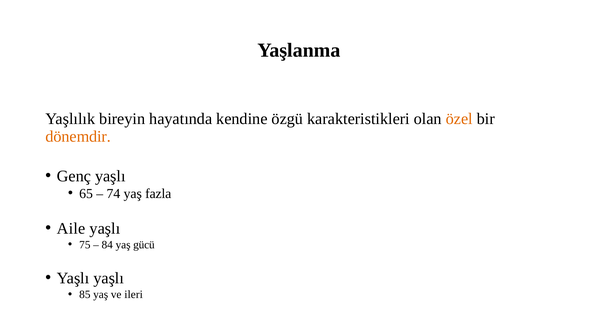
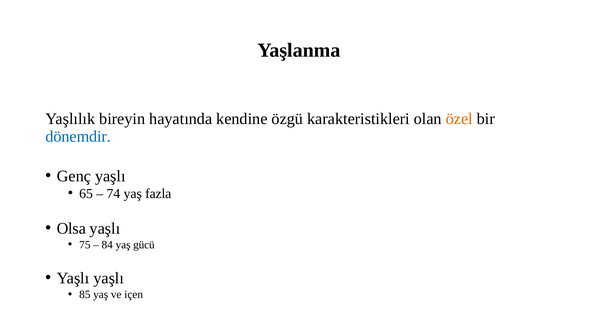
dönemdir colour: orange -> blue (78, 137)
Aile: Aile -> Olsa (71, 229)
ileri: ileri -> içen (134, 295)
